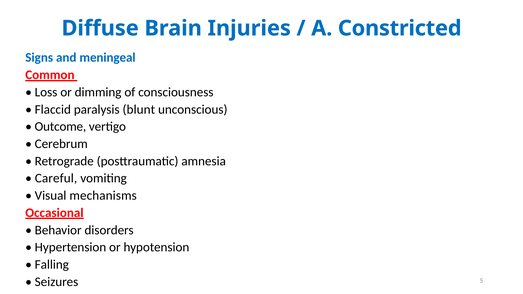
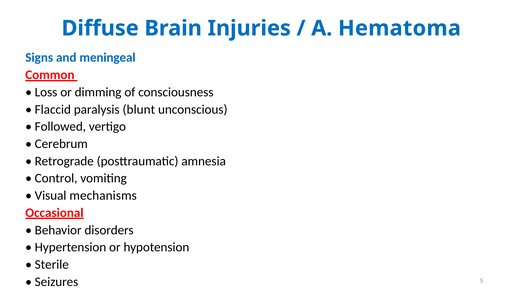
Constricted: Constricted -> Hematoma (399, 28)
Outcome: Outcome -> Followed (60, 127)
Careful: Careful -> Control (56, 178)
Falling: Falling -> Sterile (52, 265)
